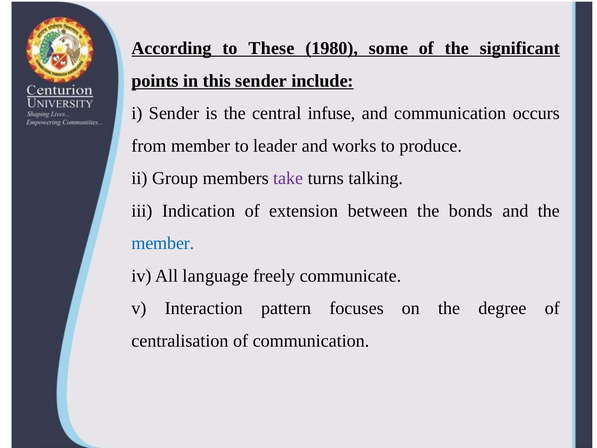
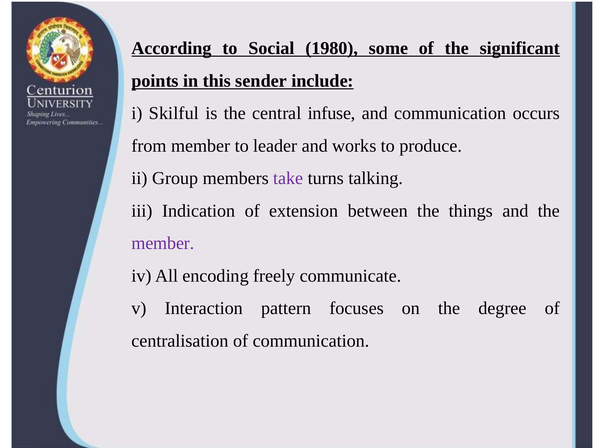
These: These -> Social (272, 48)
i Sender: Sender -> Skilful (174, 113)
bonds: bonds -> things (471, 211)
member colour: blue -> purple (163, 243)
language: language -> encoding (216, 276)
